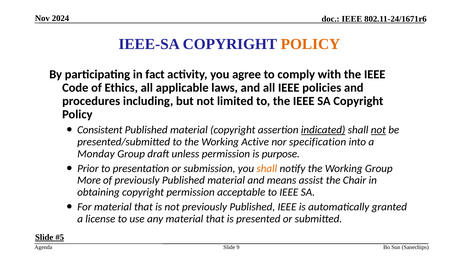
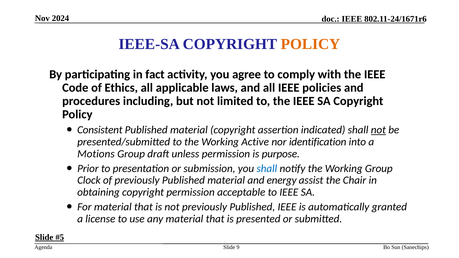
indicated underline: present -> none (323, 130)
specification: specification -> identification (318, 142)
Monday: Monday -> Motions (96, 154)
shall colour: orange -> blue (267, 169)
More: More -> Clock (89, 180)
means: means -> energy (282, 180)
